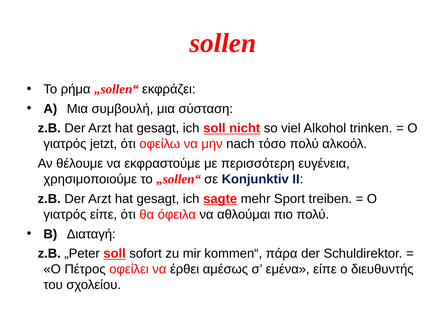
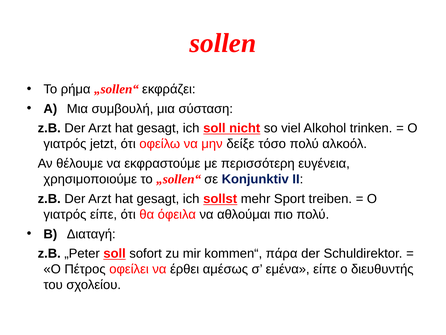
nach: nach -> δείξε (240, 144)
sagte: sagte -> sollst (220, 199)
